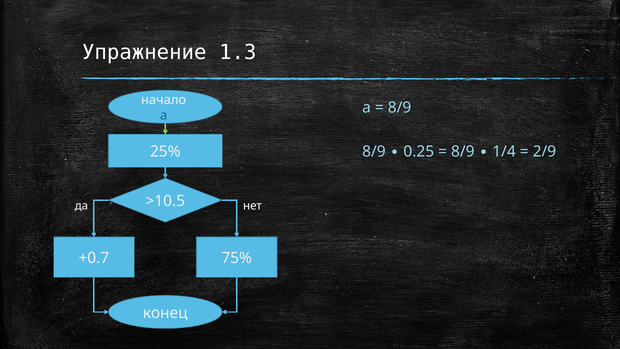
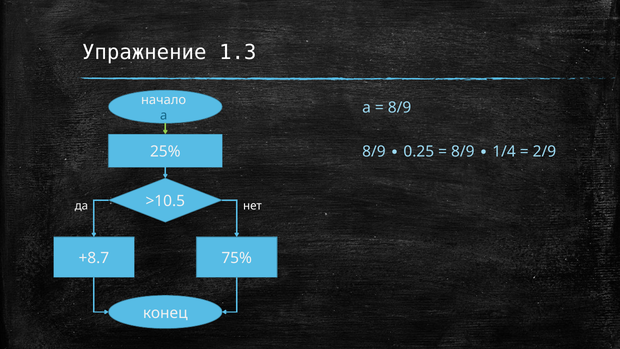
+0.7: +0.7 -> +8.7 (94, 258)
